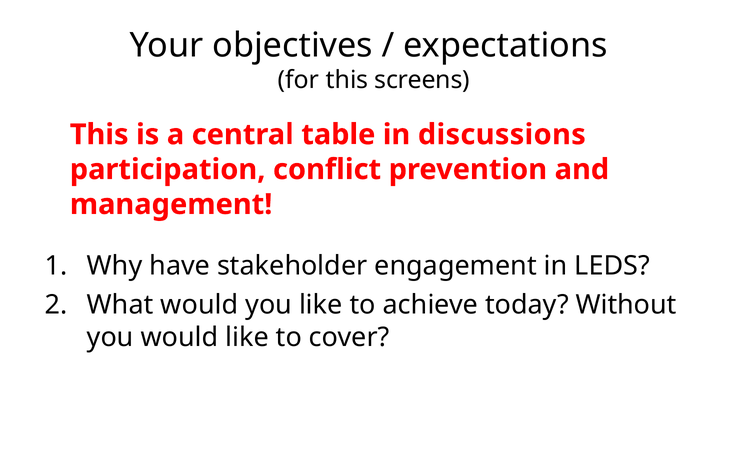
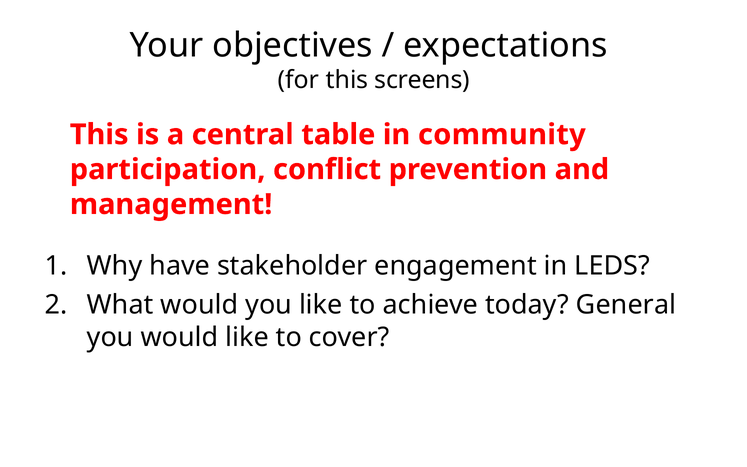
discussions: discussions -> community (502, 135)
Without: Without -> General (626, 305)
